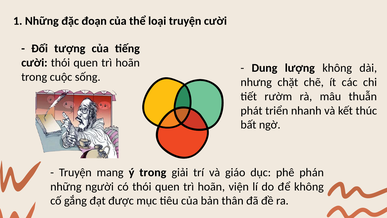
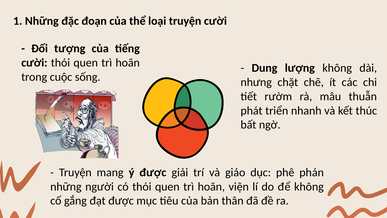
ý trong: trong -> được (153, 172)
